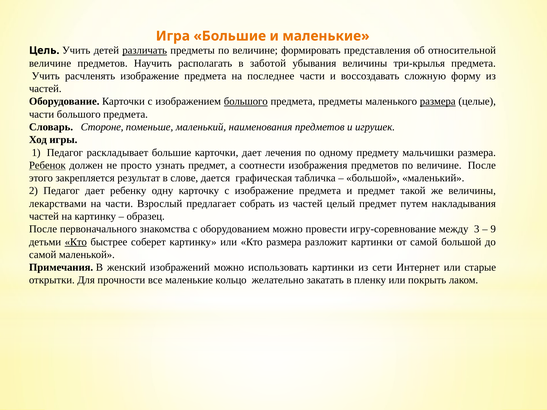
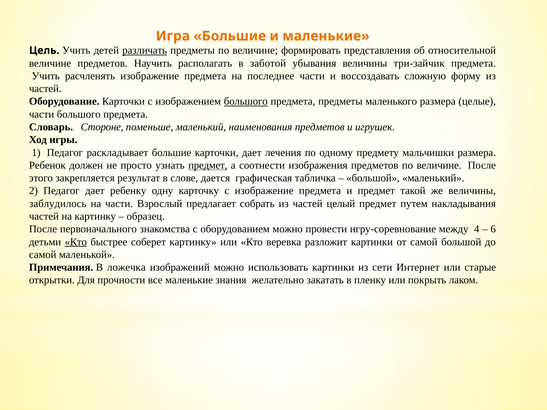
три-крылья: три-крылья -> три-зайчик (419, 63)
размера underline: present -> none (438, 102)
Ребенок underline: present -> none (47, 165)
предмет underline: none -> present (208, 165)
лекарствами: лекарствами -> заблудилось (58, 204)
3: 3 -> 4 (477, 229)
9: 9 -> 6 (493, 229)
Кто размера: размера -> веревка (284, 242)
женский: женский -> ложечка (126, 268)
кольцо: кольцо -> знания (231, 280)
